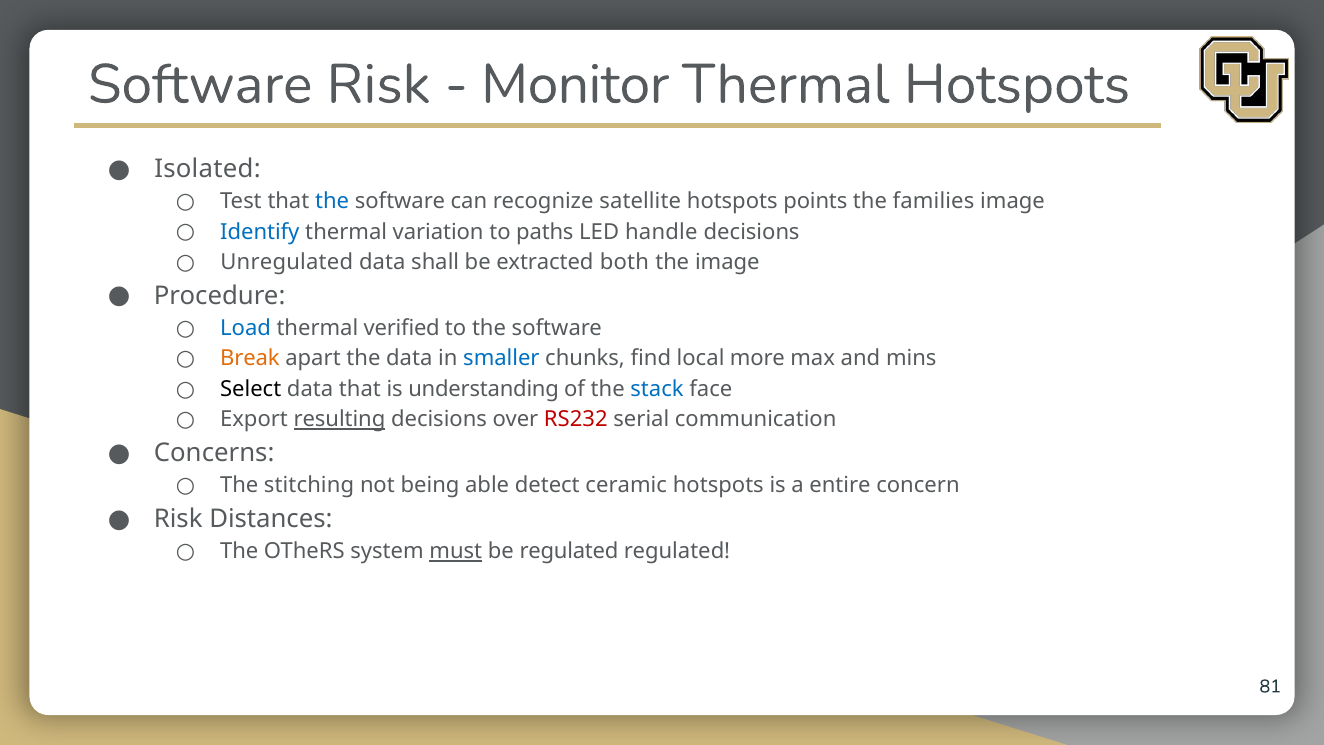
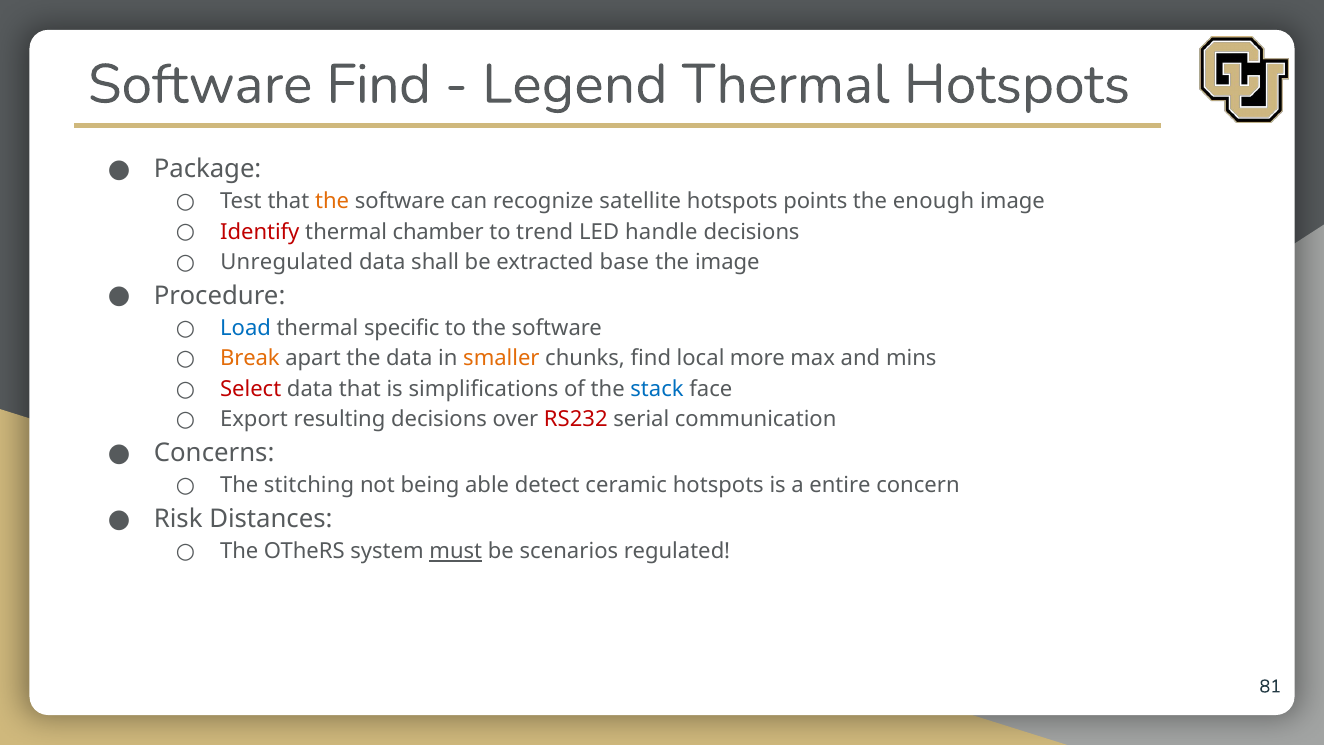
Software Risk: Risk -> Find (379, 84)
Monitor: Monitor -> Legend (575, 84)
Isolated: Isolated -> Package (208, 169)
the colour: blue -> orange (332, 201)
families: families -> enough (933, 201)
Identify colour: blue -> red (260, 232)
variation: variation -> chamber (438, 232)
paths: paths -> trend (545, 232)
both: both -> base (624, 262)
verified: verified -> specific (402, 328)
smaller colour: blue -> orange (501, 358)
Select colour: black -> red (251, 389)
understanding: understanding -> simplifications (483, 389)
resulting underline: present -> none (339, 419)
be regulated: regulated -> scenarios (569, 551)
